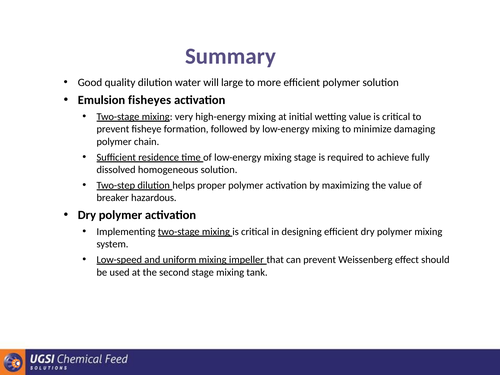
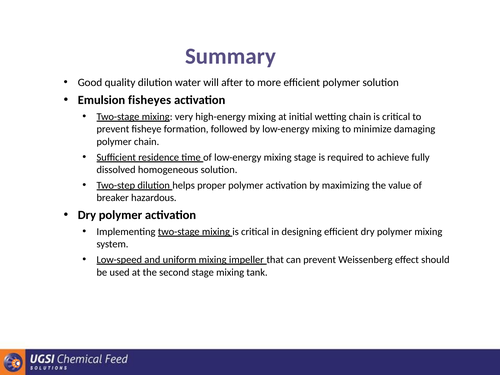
large: large -> after (232, 82)
wetting value: value -> chain (360, 117)
